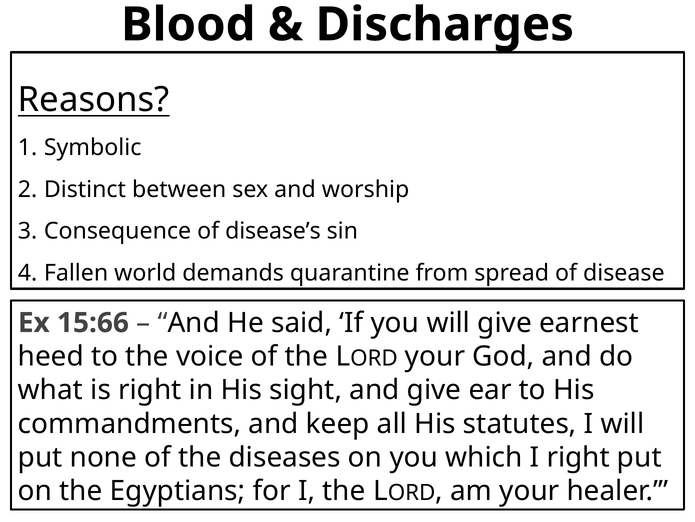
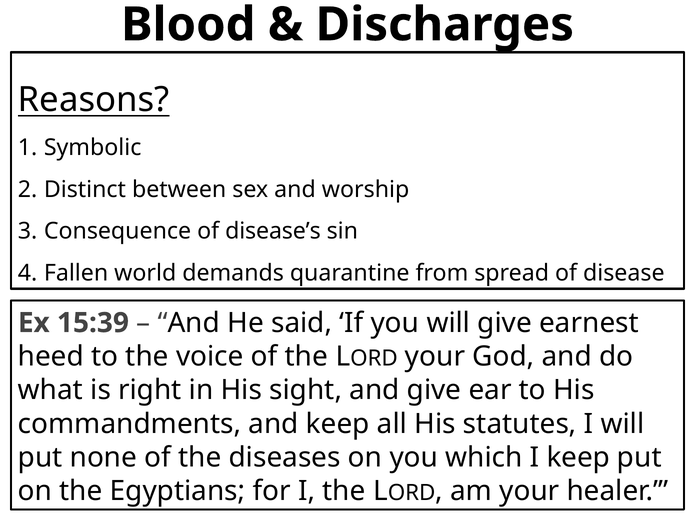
15:66: 15:66 -> 15:39 (93, 322)
I right: right -> keep (578, 457)
